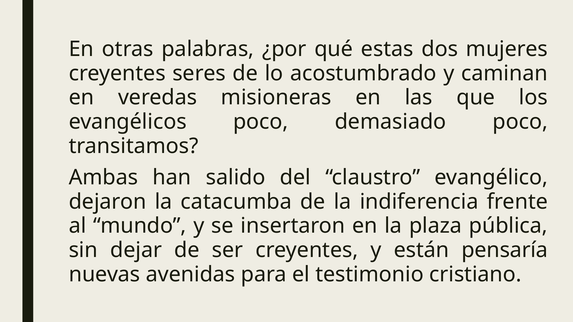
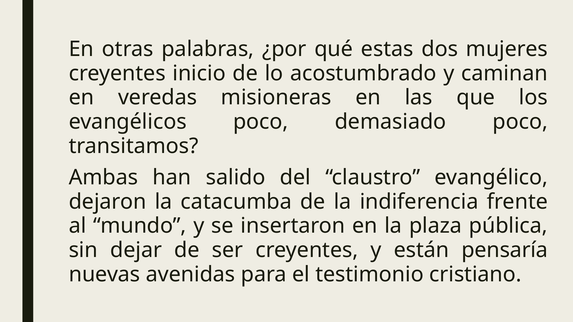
seres: seres -> inicio (199, 73)
